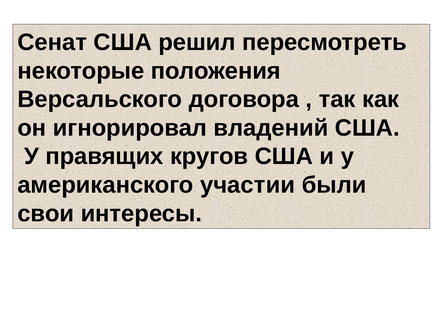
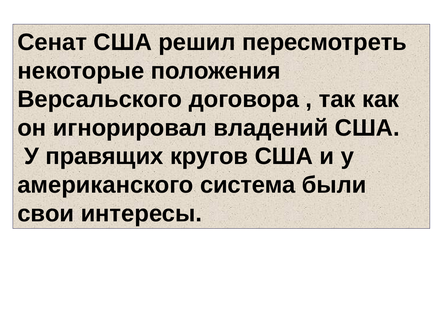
участии: участии -> система (248, 185)
